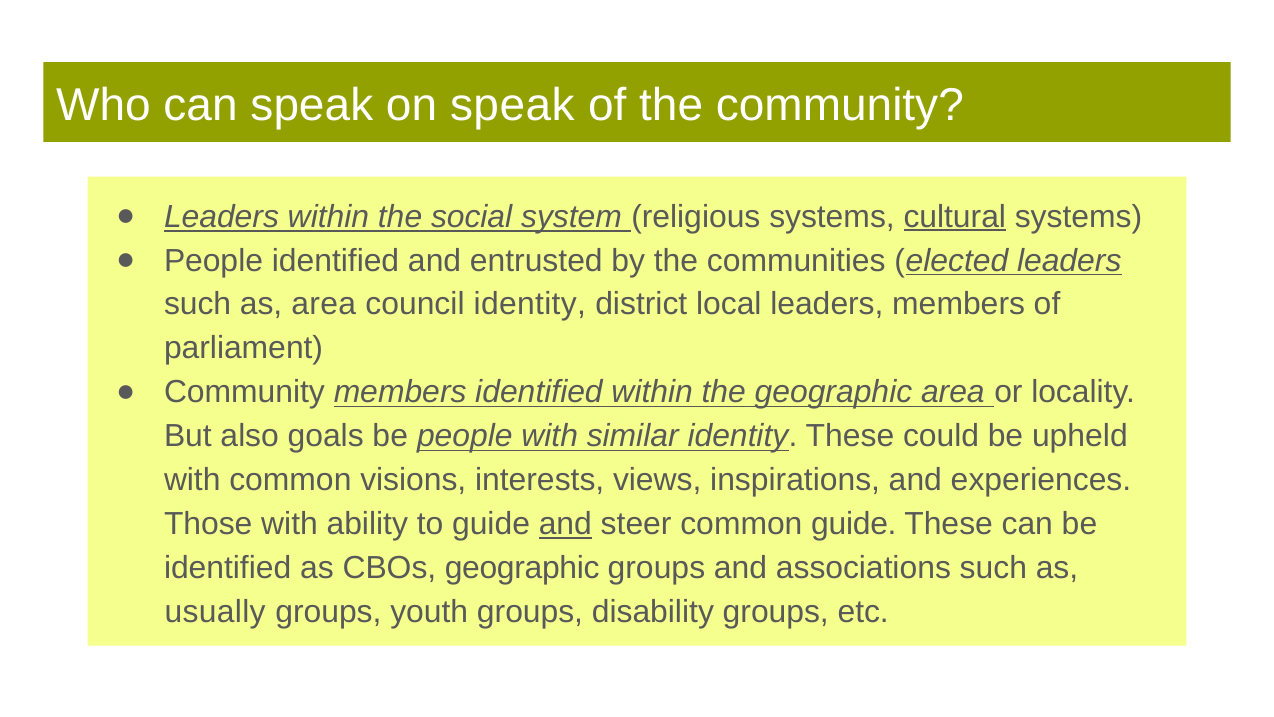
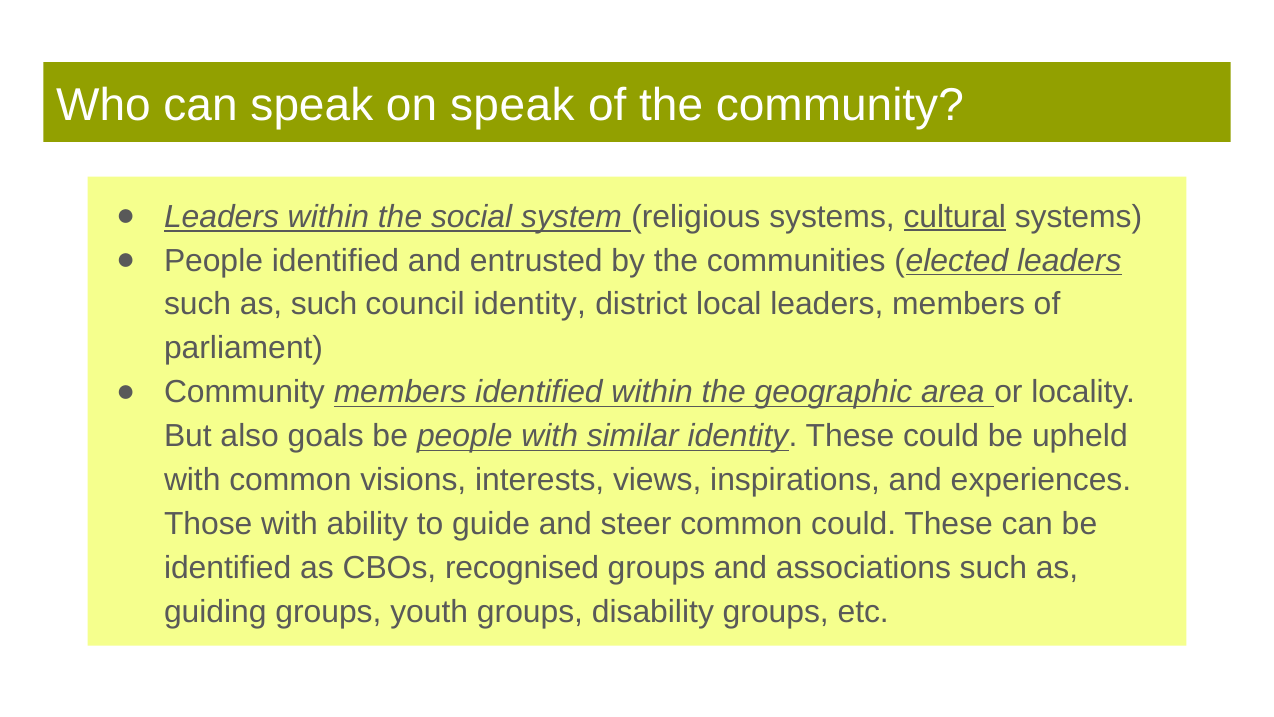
as area: area -> such (324, 304)
and underline: present -> none (565, 524)
common guide: guide -> could (854, 524)
CBOs geographic: geographic -> recognised (522, 568)
usually: usually -> guiding (215, 612)
